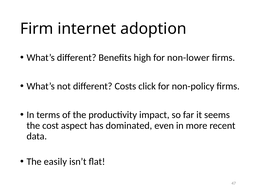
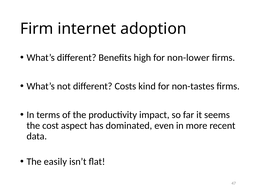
click: click -> kind (147, 86)
non-policy: non-policy -> non-tastes (193, 86)
